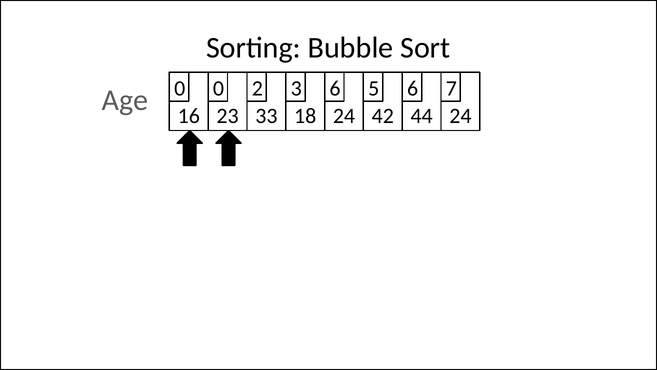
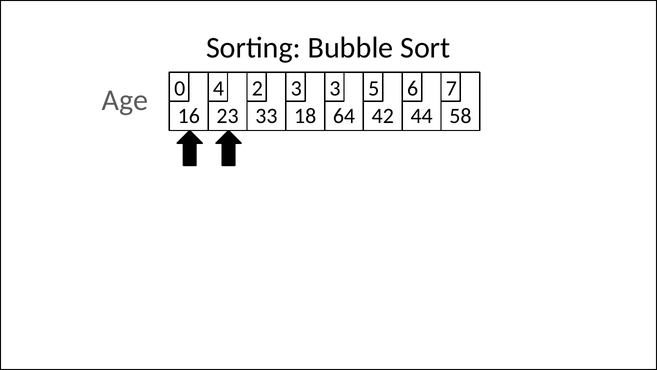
0 0: 0 -> 4 (219, 88)
3 6: 6 -> 3 (335, 88)
18 24: 24 -> 64 (344, 116)
44 24: 24 -> 58 (460, 116)
